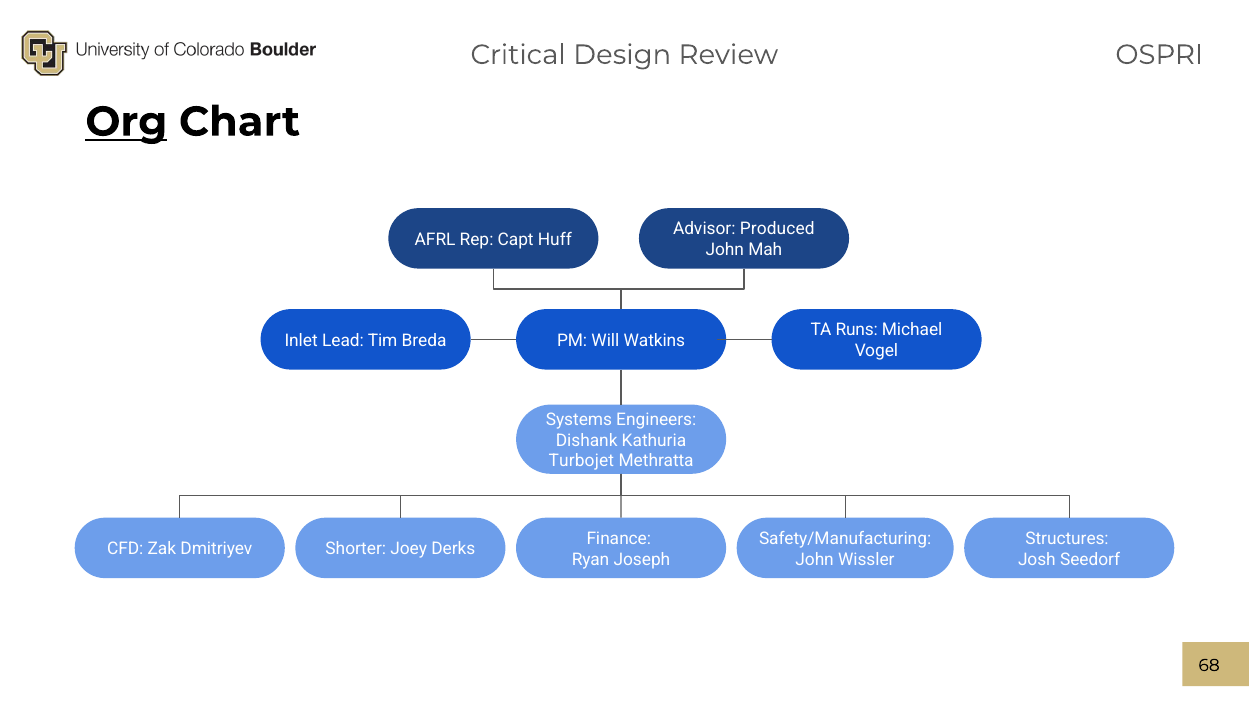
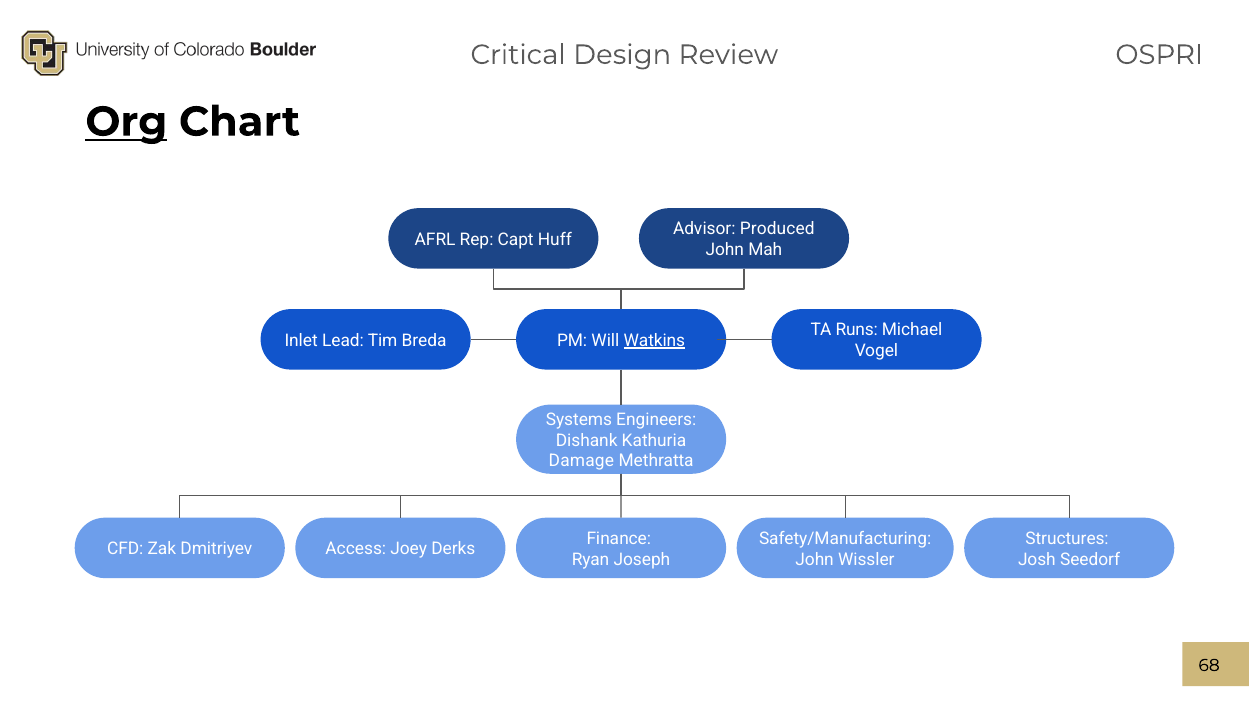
Watkins underline: none -> present (654, 340)
Turbojet: Turbojet -> Damage (581, 461)
Shorter: Shorter -> Access (356, 549)
